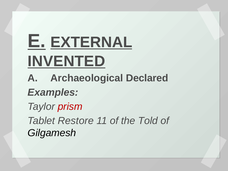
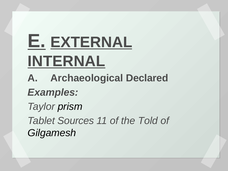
INVENTED: INVENTED -> INTERNAL (66, 61)
prism colour: red -> black (70, 107)
Restore: Restore -> Sources (76, 121)
